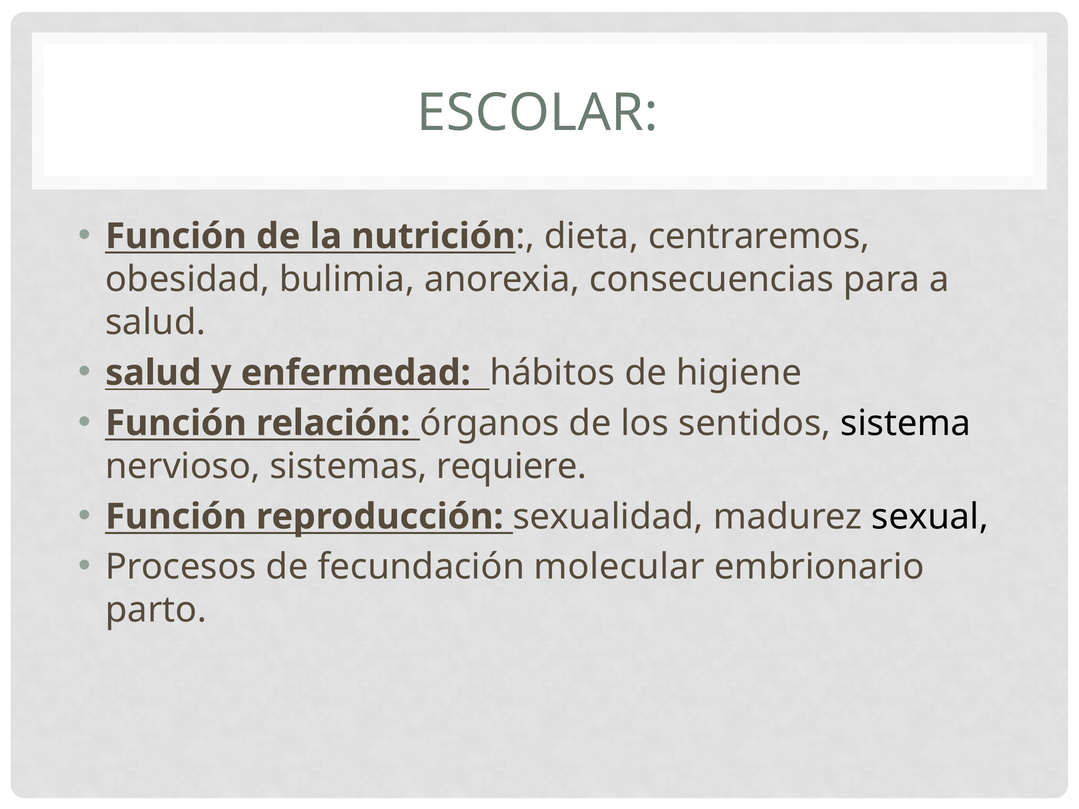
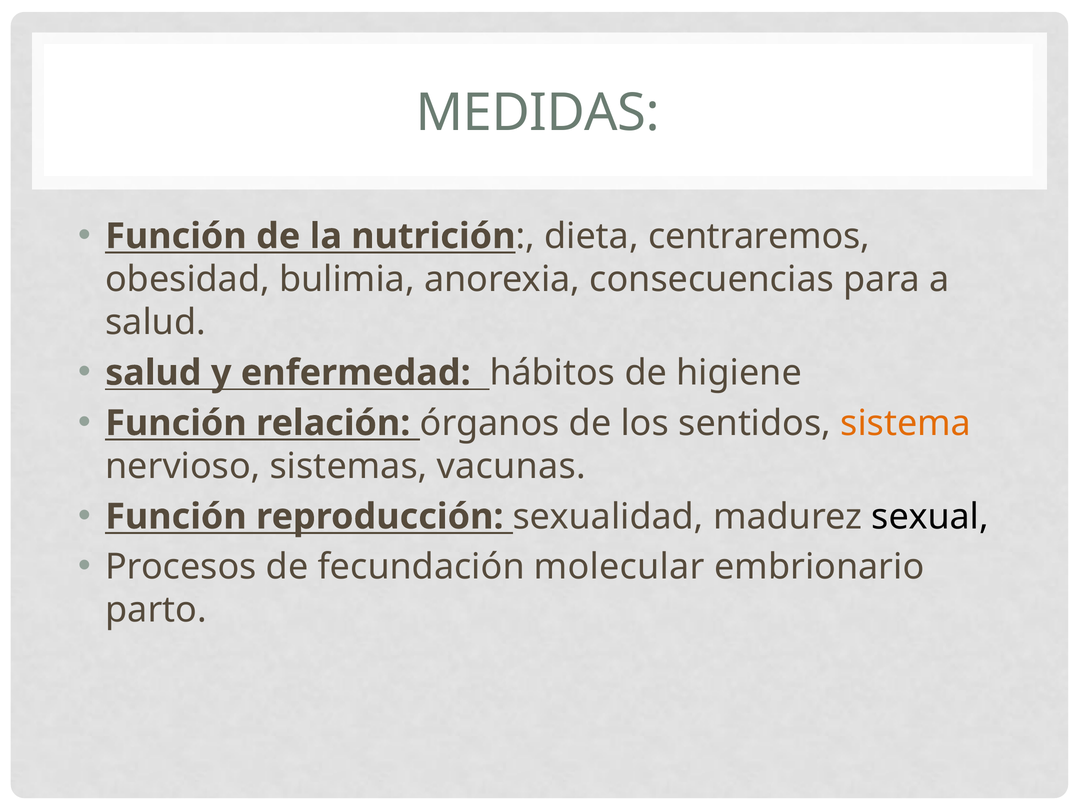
ESCOLAR: ESCOLAR -> MEDIDAS (538, 113)
sistema colour: black -> orange (906, 423)
requiere: requiere -> vacunas (511, 466)
